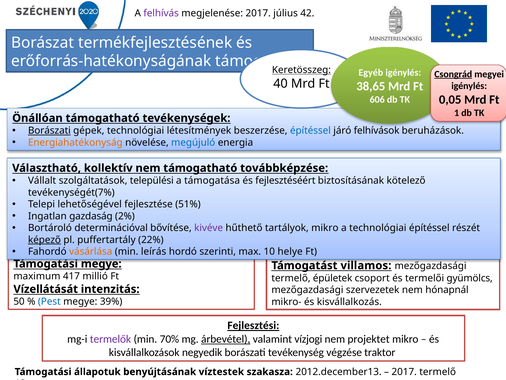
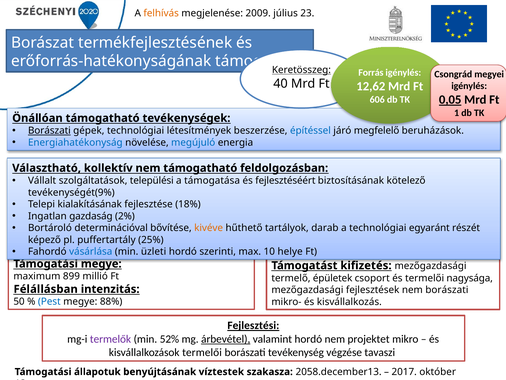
felhívás colour: purple -> orange (161, 13)
megjelenése 2017: 2017 -> 2009 (258, 13)
42: 42 -> 23 (307, 13)
Egyéb: Egyéb -> Forrás (371, 72)
Csongrád underline: present -> none (453, 74)
38,65: 38,65 -> 12,62 (371, 86)
0,05 underline: none -> present (450, 100)
felhívások: felhívások -> megfelelő (377, 131)
Energiahatékonyság colour: orange -> blue (75, 142)
továbbképzése: továbbképzése -> feldolgozásban (284, 168)
tevékenységét(7%: tevékenységét(7% -> tevékenységét(9% (71, 192)
lehetőségével: lehetőségével -> kialakításának (90, 204)
51%: 51% -> 18% (188, 204)
kivéve colour: purple -> orange (209, 228)
tartályok mikro: mikro -> darab (325, 228)
technológiai építéssel: építéssel -> egyaránt (429, 228)
képező underline: present -> none (44, 239)
22%: 22% -> 25% (151, 239)
vásárlása colour: orange -> blue (91, 251)
leírás: leírás -> üzleti (154, 251)
villamos: villamos -> kifizetés (366, 265)
417: 417 -> 899 (71, 276)
gyümölcs: gyümölcs -> nagysága (470, 278)
szervezetek: szervezetek -> fejlesztések (373, 290)
nem hónapnál: hónapnál -> borászati (447, 290)
Vízellátását: Vízellátását -> Félállásban (46, 289)
39%: 39% -> 88% (111, 301)
70%: 70% -> 52% (169, 339)
valamint vízjogi: vízjogi -> hordó (308, 339)
kisvállalkozások negyedik: negyedik -> termelői (202, 352)
traktor: traktor -> tavaszi (380, 352)
2012.december13: 2012.december13 -> 2058.december13 (339, 371)
2017 termelő: termelő -> október (438, 371)
